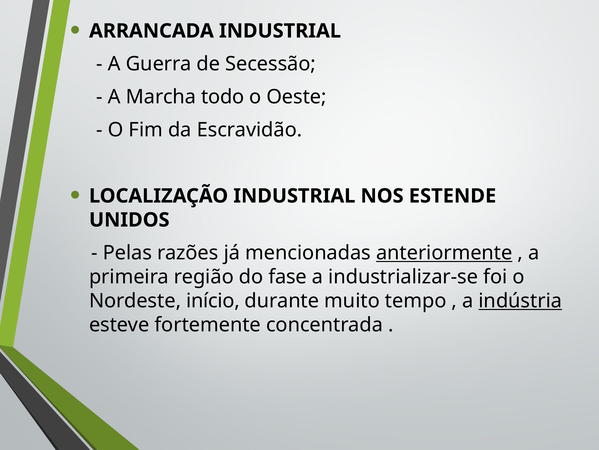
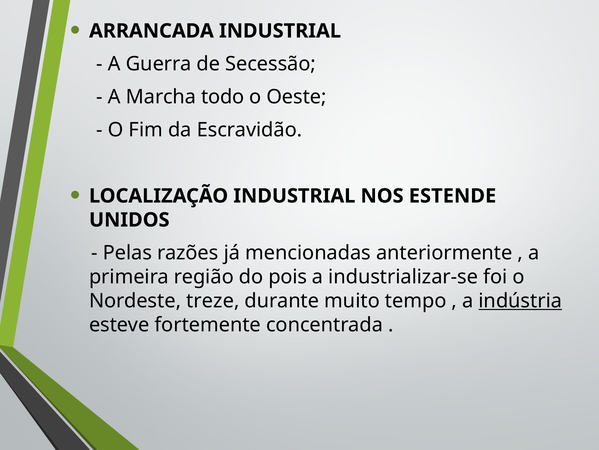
anteriormente underline: present -> none (444, 253)
fase: fase -> pois (288, 276)
início: início -> treze (213, 300)
